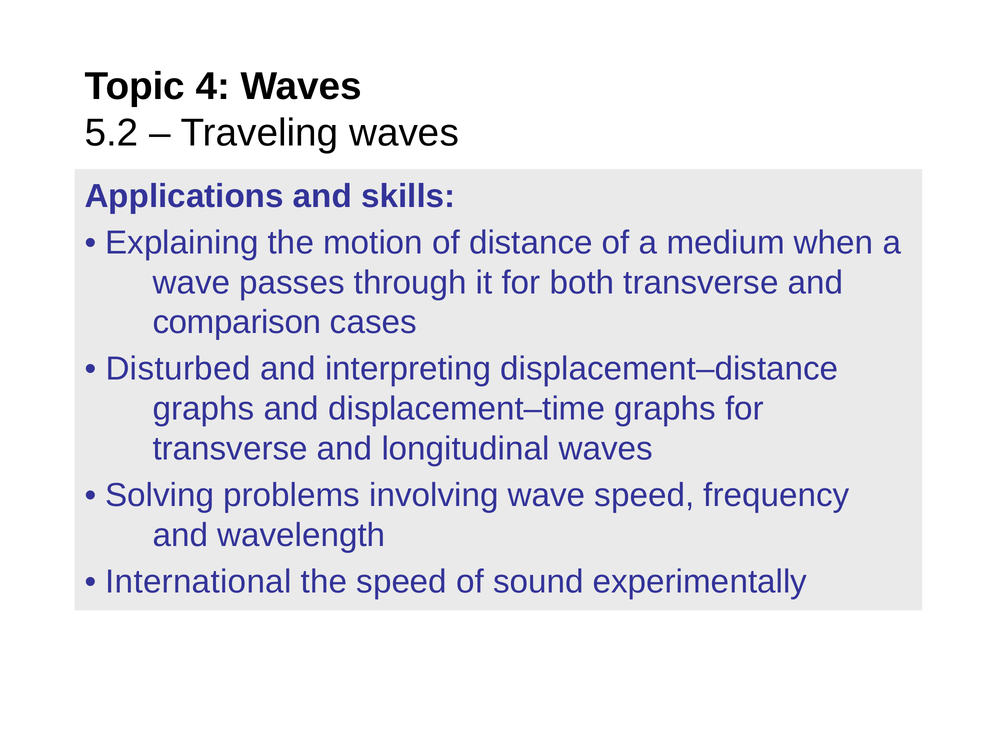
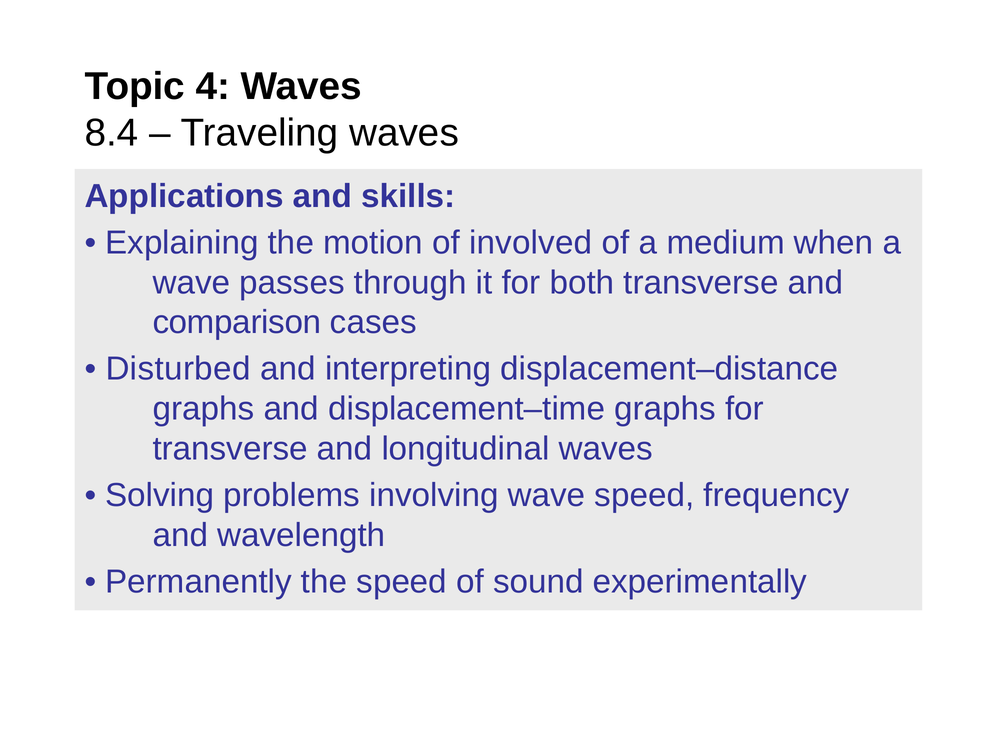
5.2: 5.2 -> 8.4 (112, 133)
distance: distance -> involved (531, 243)
International: International -> Permanently (199, 582)
